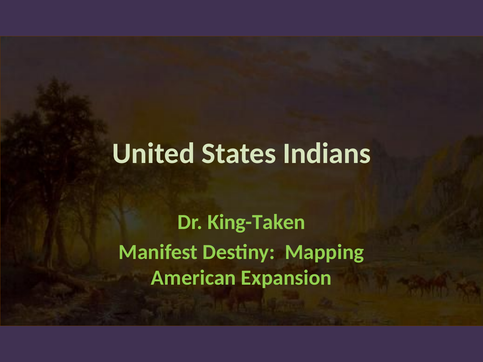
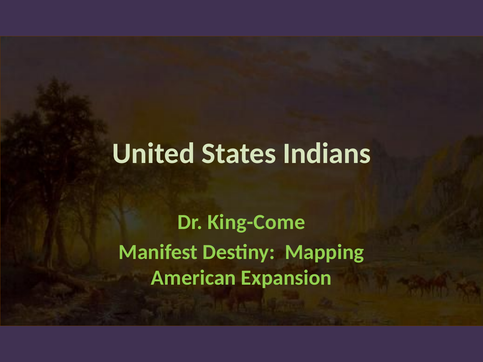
King-Taken: King-Taken -> King-Come (256, 222)
